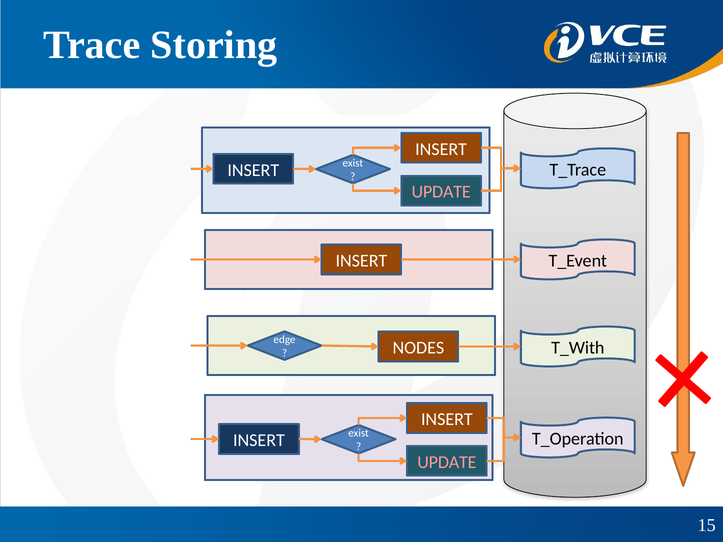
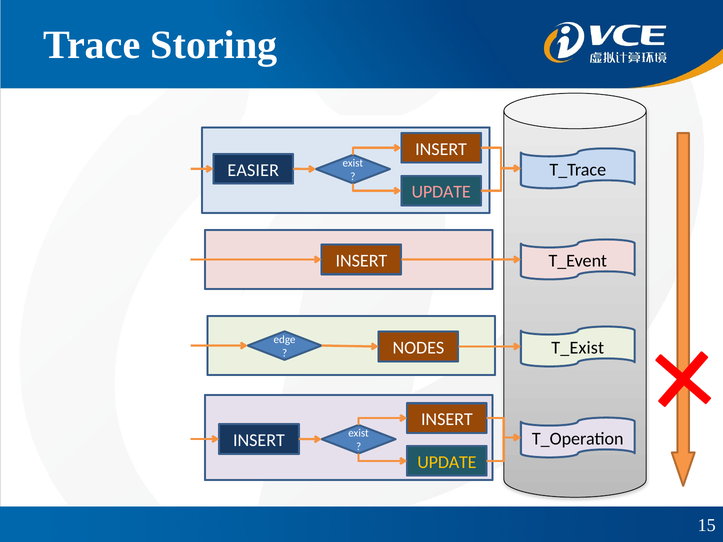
INSERT: INSERT -> EASIER (253, 170)
T_With: T_With -> T_Exist (578, 348)
UPDATE colour: pink -> yellow (447, 462)
